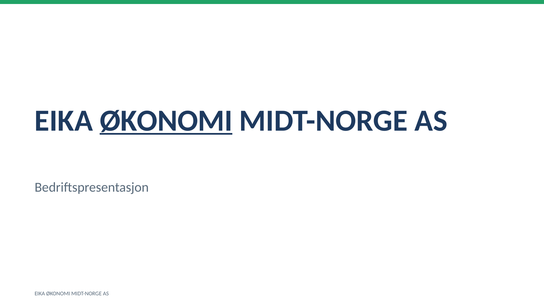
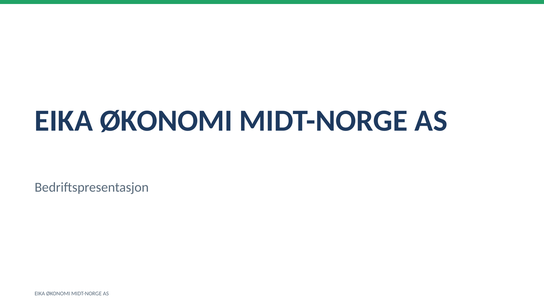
ØKONOMI underline: present -> none (166, 121)
